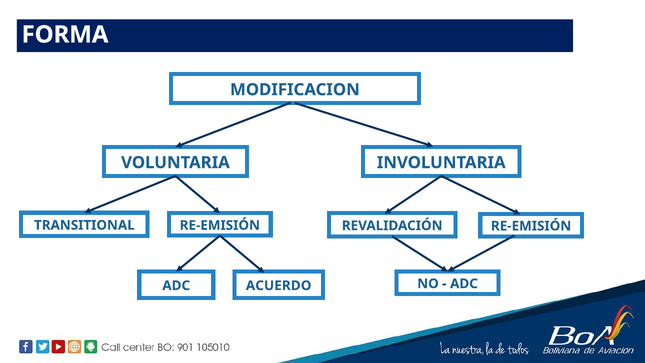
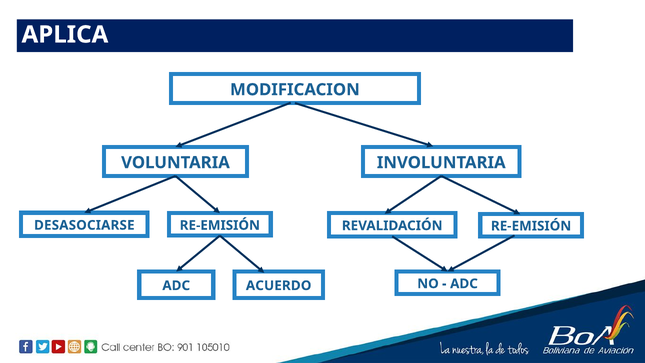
FORMA: FORMA -> APLICA (65, 35)
TRANSITIONAL: TRANSITIONAL -> DESASOCIARSE (84, 225)
